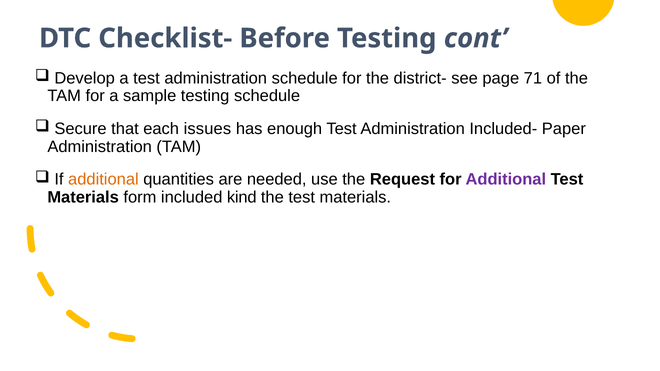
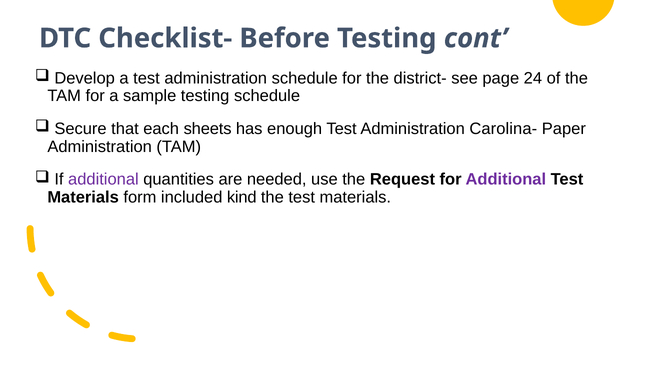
71: 71 -> 24 (533, 78)
issues: issues -> sheets (208, 129)
Included-: Included- -> Carolina- (503, 129)
additional colour: orange -> purple (103, 180)
